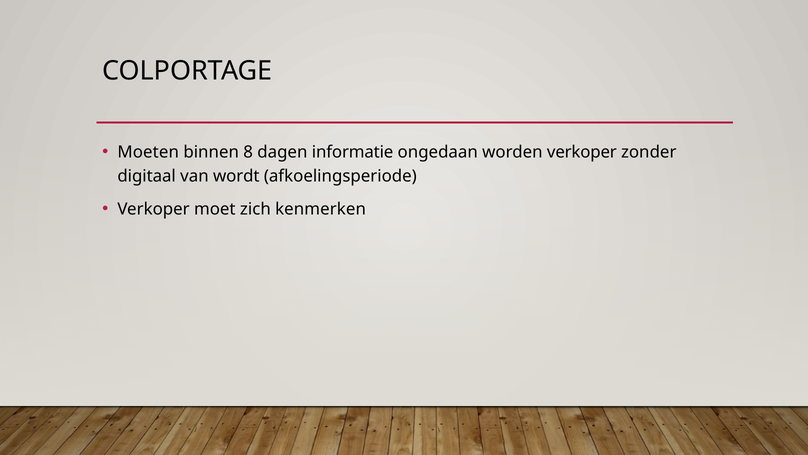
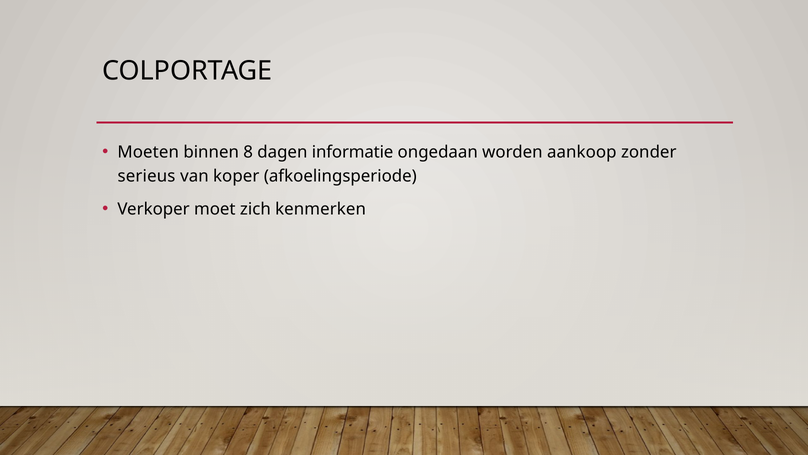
worden verkoper: verkoper -> aankoop (582, 152)
digitaal: digitaal -> serieus (147, 176)
wordt: wordt -> koper (236, 176)
